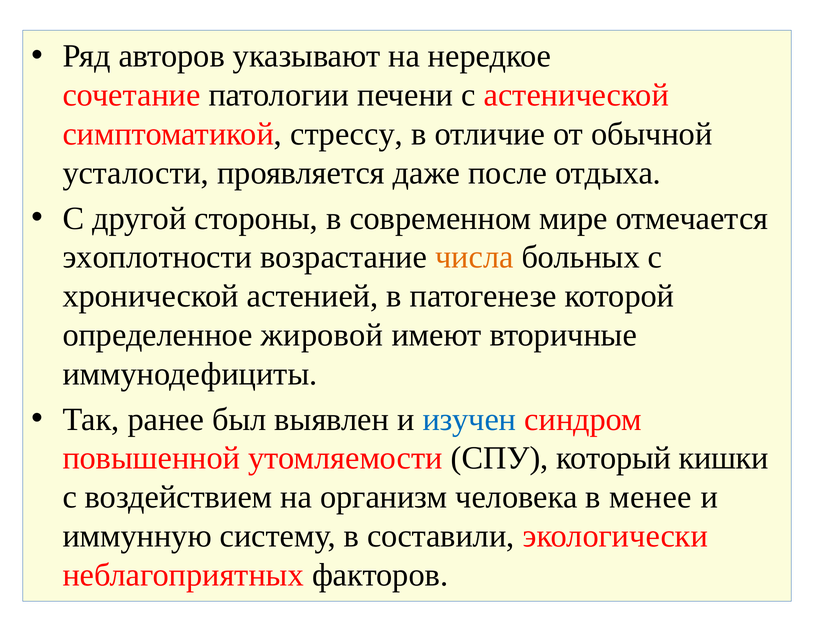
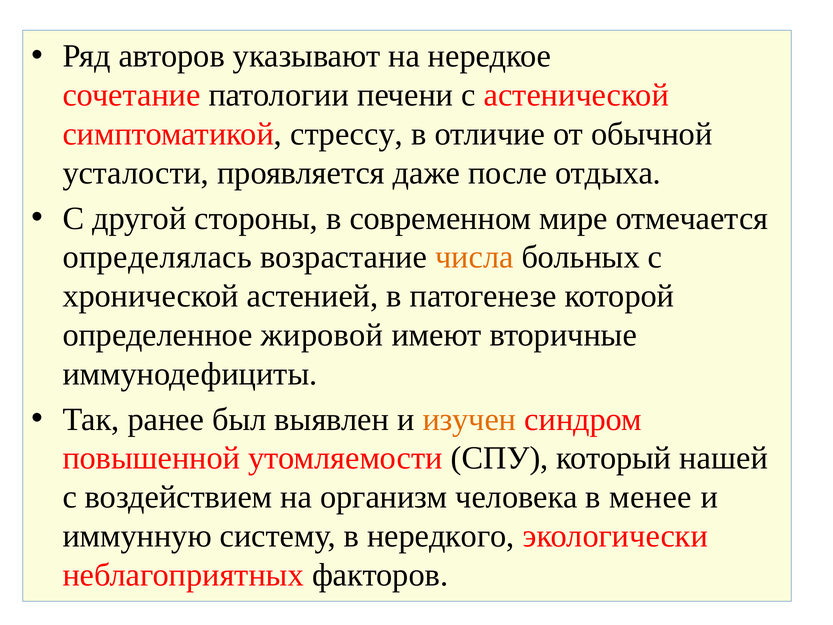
эхоплотности: эхоплотности -> определялась (157, 257)
изучен colour: blue -> orange (469, 419)
кишки: кишки -> нашей (724, 458)
составили: составили -> нередкого (441, 536)
